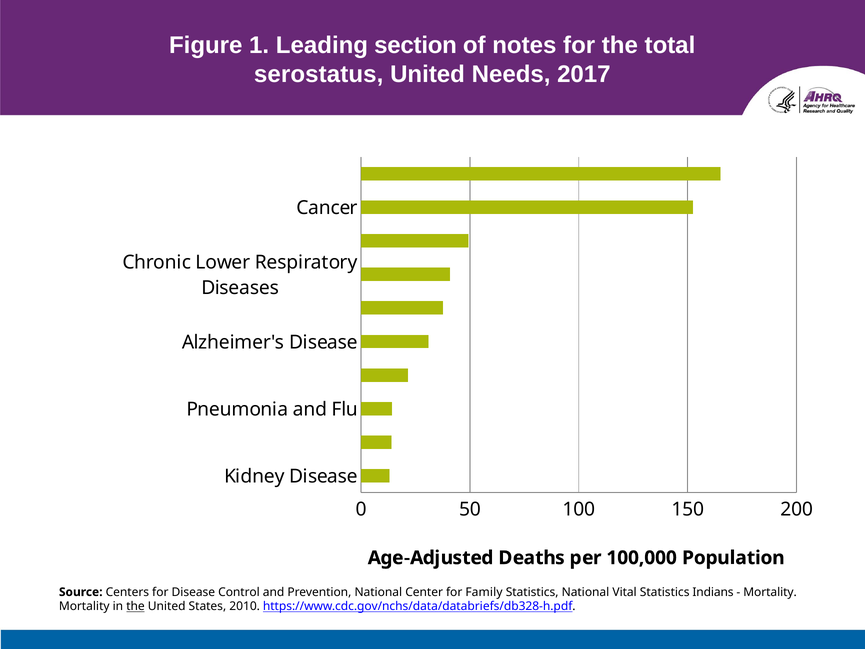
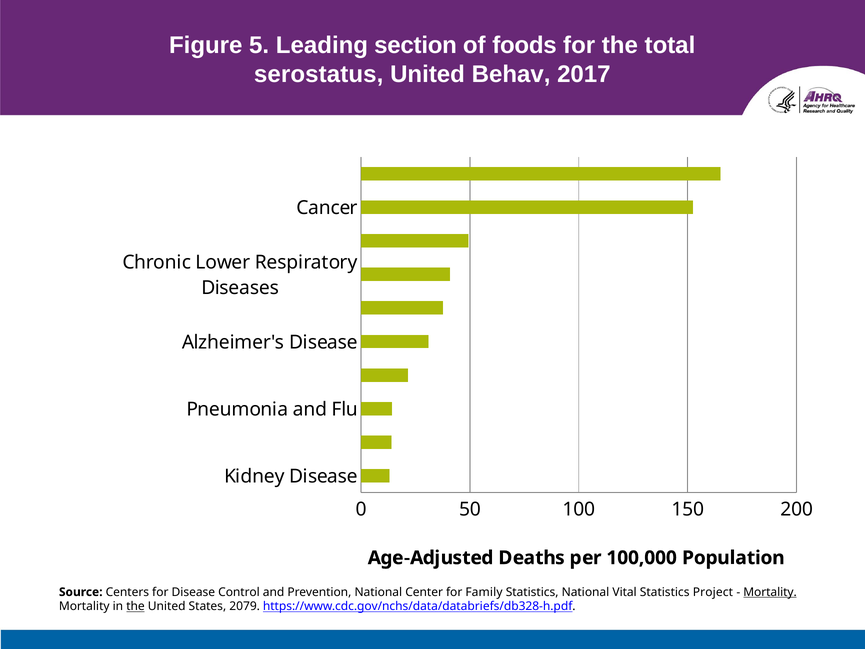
1: 1 -> 5 (259, 45)
notes: notes -> foods (524, 45)
Needs: Needs -> Behav (511, 74)
Indians: Indians -> Project (713, 592)
Mortality underline: none -> present (770, 592)
2010: 2010 -> 2079 (245, 606)
